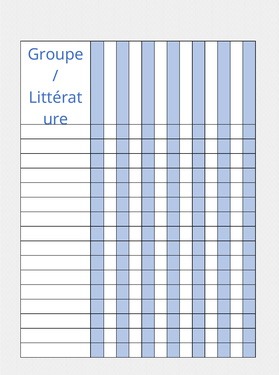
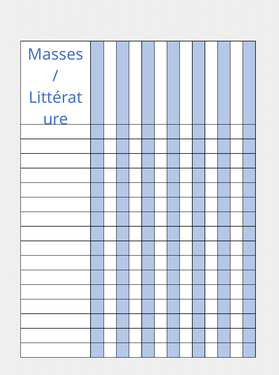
Groupe: Groupe -> Masses (56, 55)
